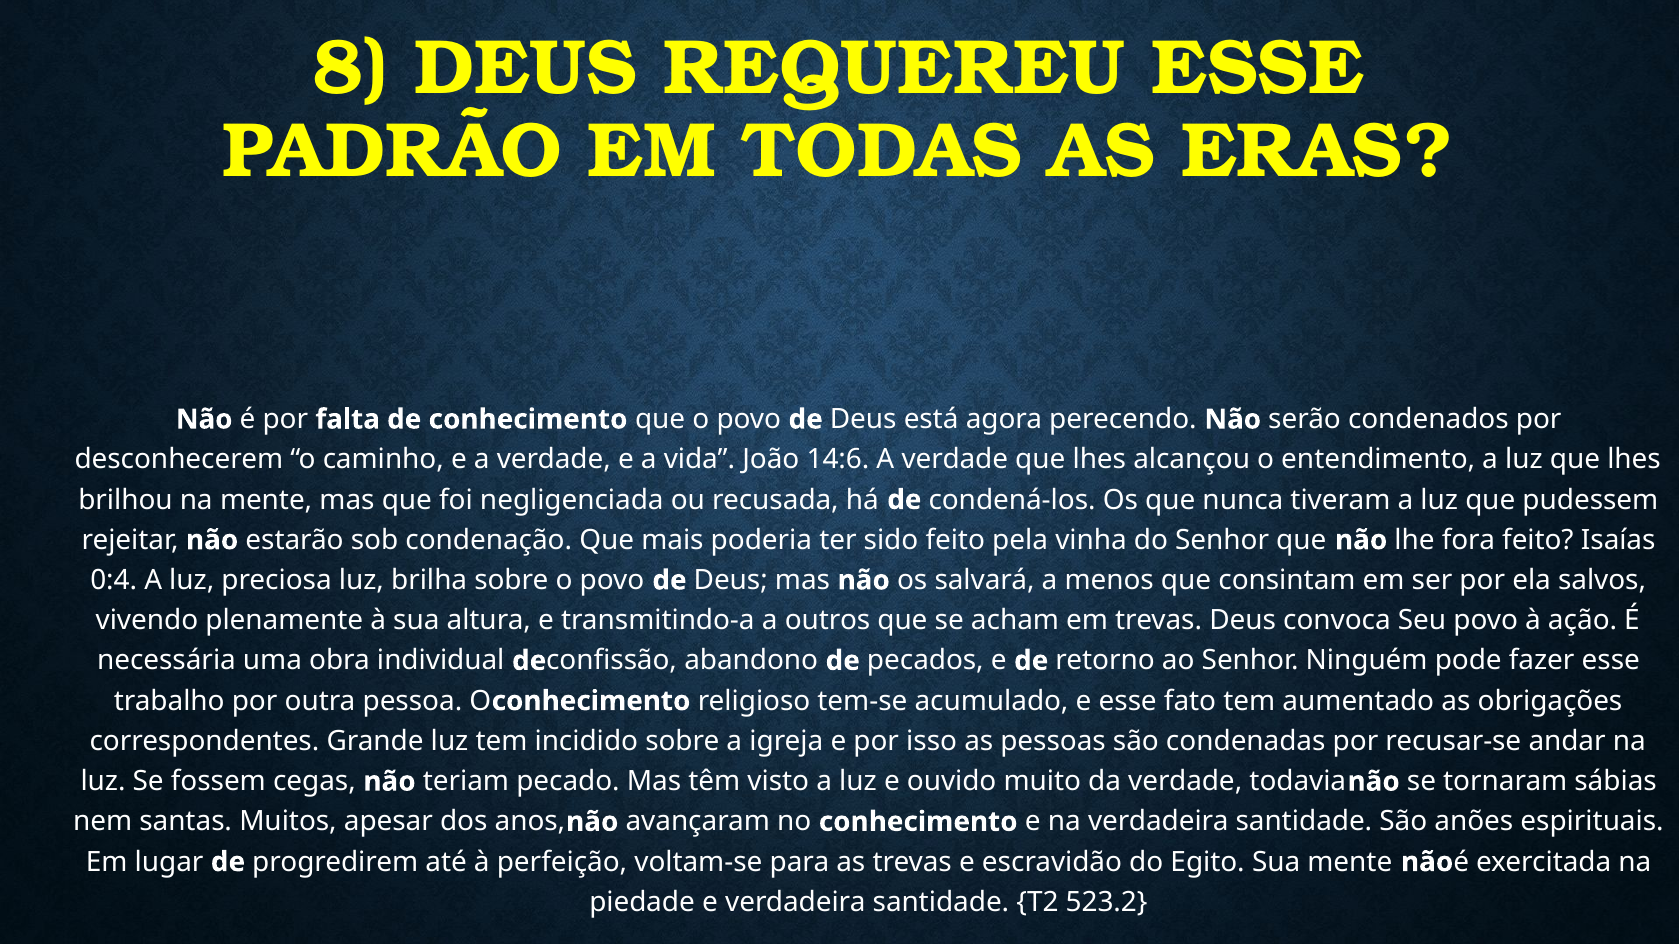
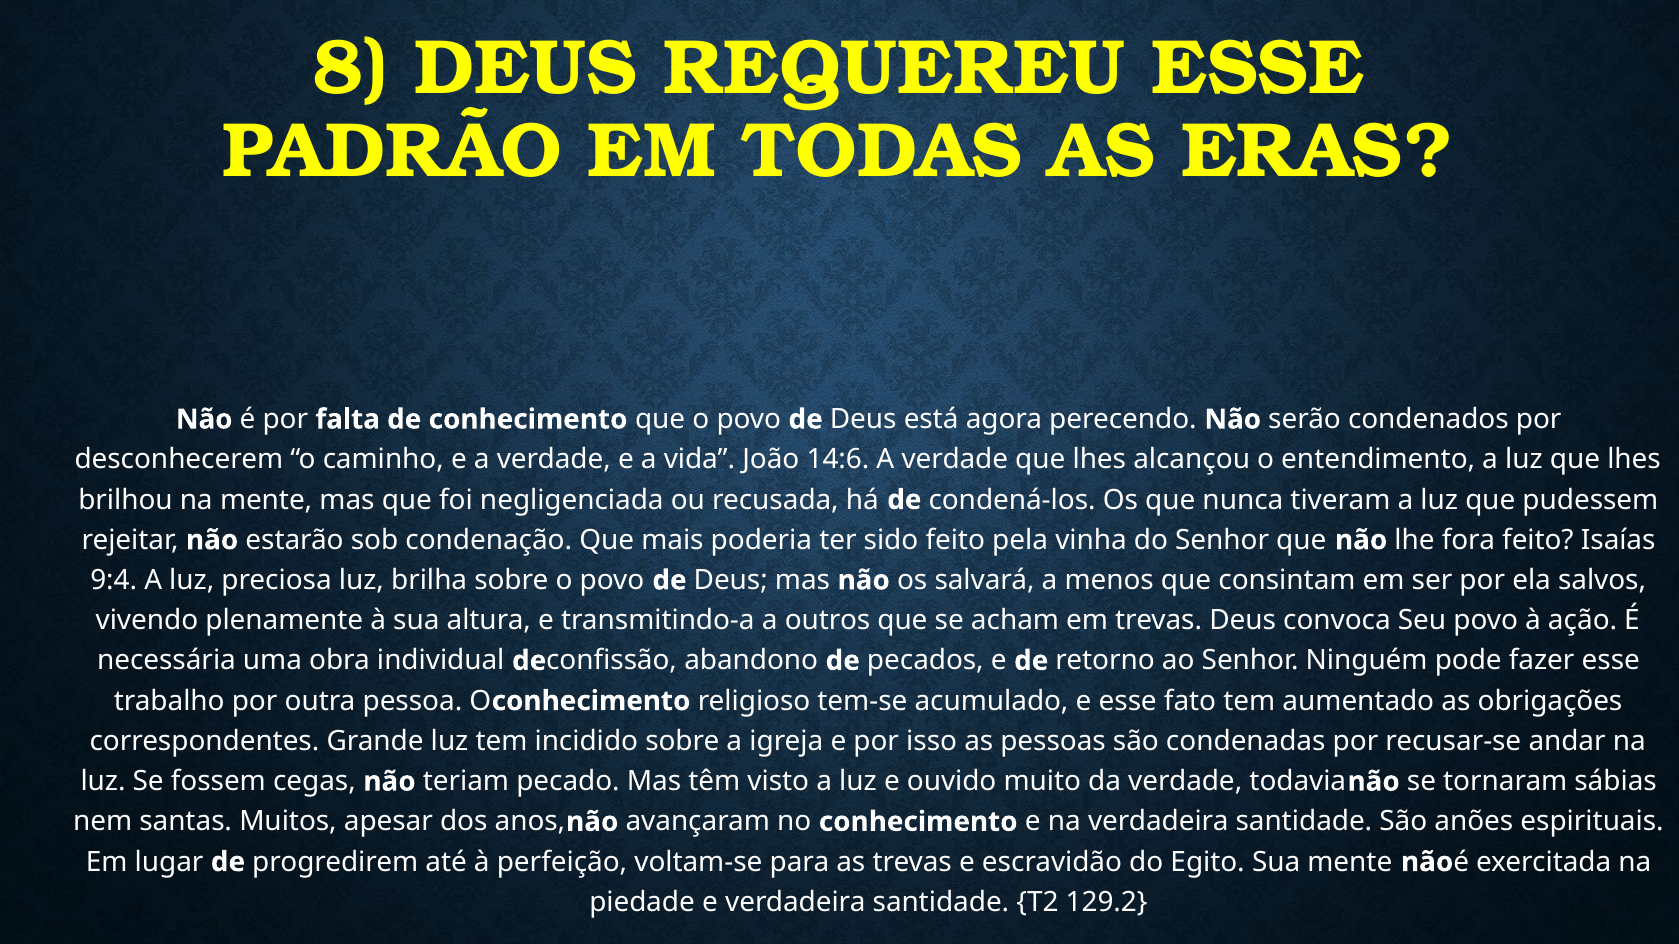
0:4: 0:4 -> 9:4 (114, 581)
523.2: 523.2 -> 129.2 (1107, 903)
